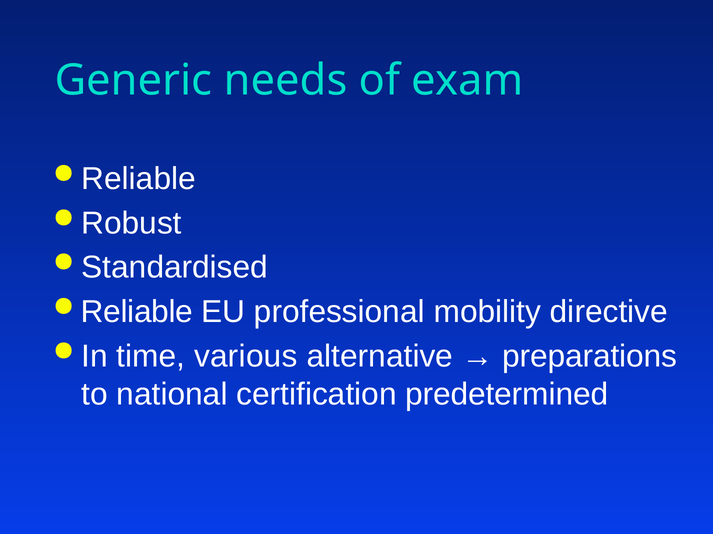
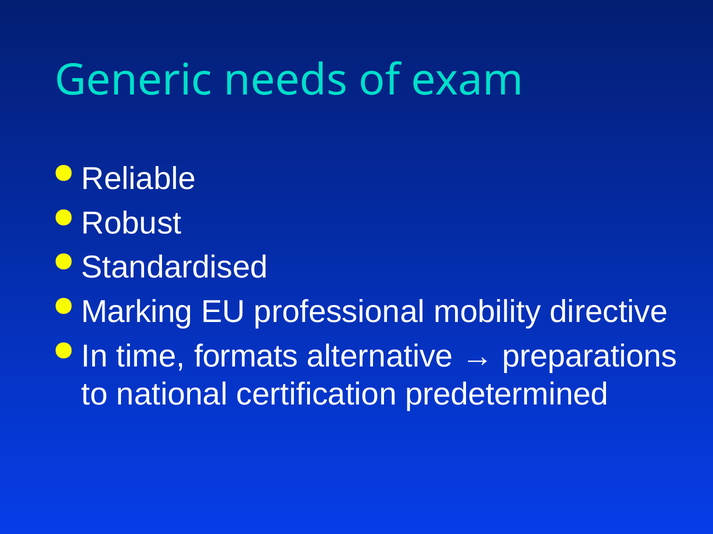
Reliable: Reliable -> Marking (137, 312)
various: various -> formats (246, 357)
